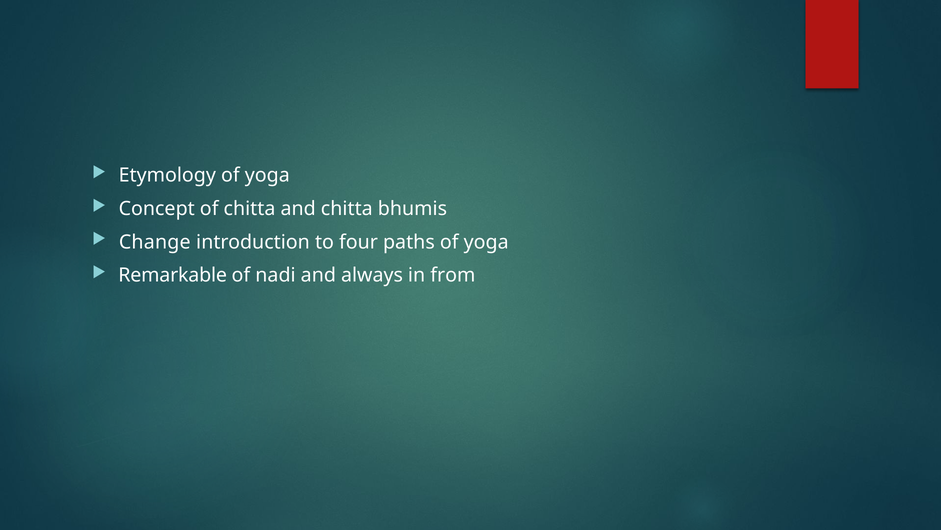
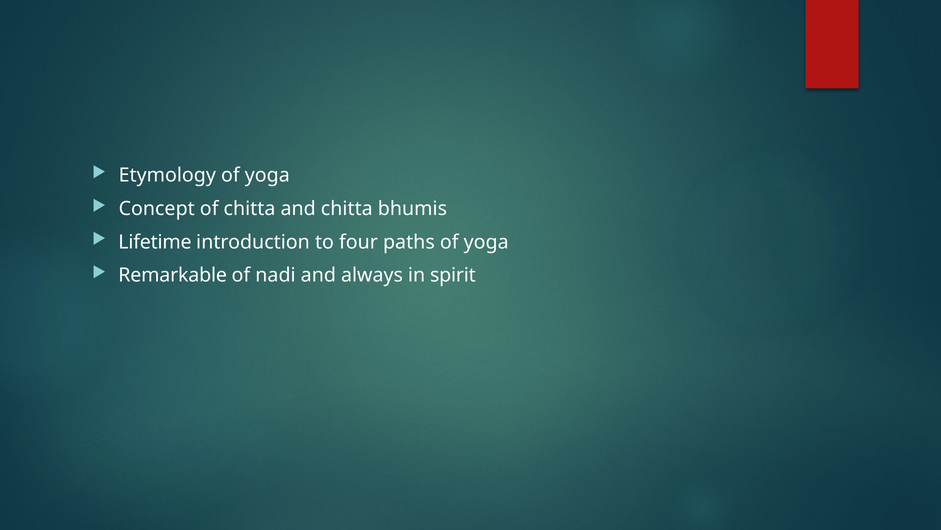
Change: Change -> Lifetime (155, 242)
from: from -> spirit (453, 275)
